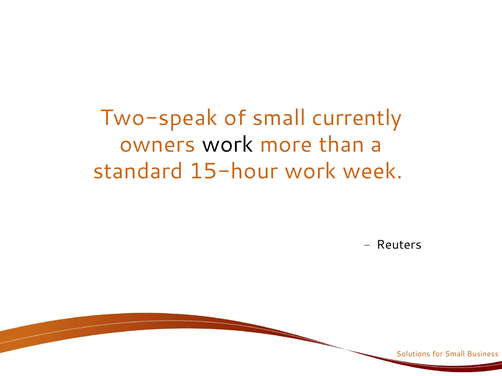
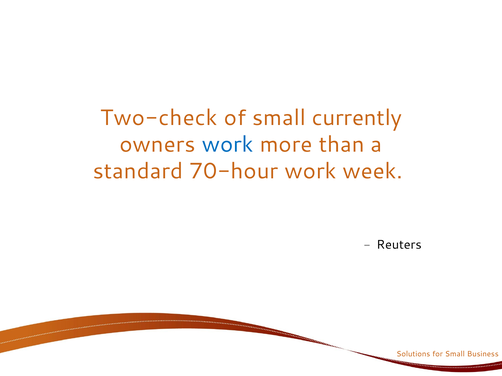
Two-speak: Two-speak -> Two-check (159, 118)
work colour: black -> blue (228, 145)
15-hour: 15-hour -> 70-hour (234, 171)
